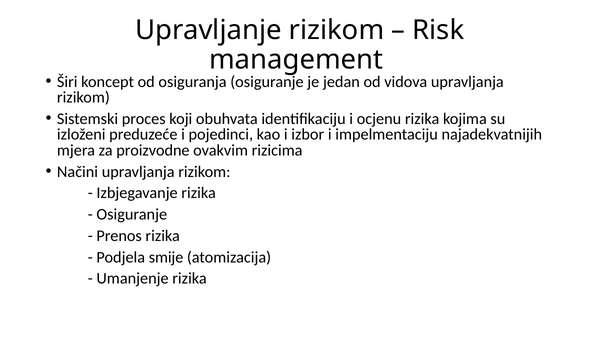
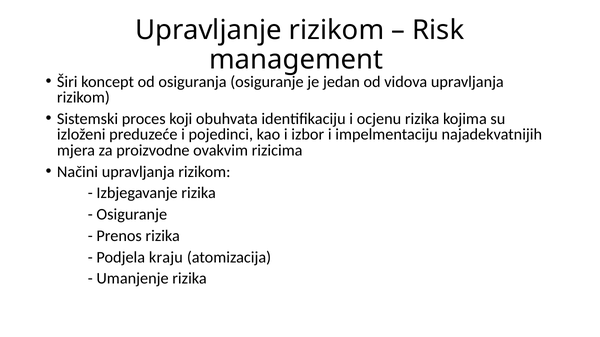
smije: smije -> kraju (166, 258)
